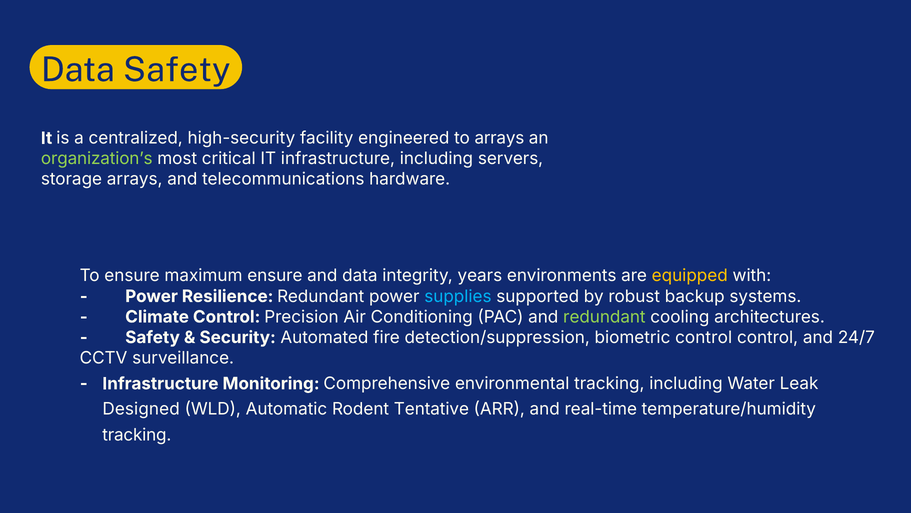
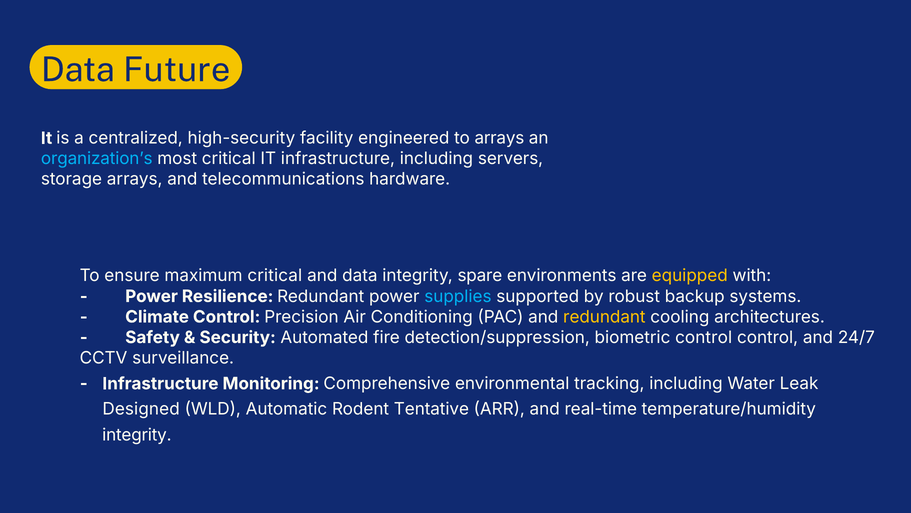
Data Safety: Safety -> Future (177, 70)
organization’s colour: light green -> light blue (97, 158)
maximum ensure: ensure -> critical (275, 276)
years: years -> spare (480, 276)
redundant colour: light green -> yellow (604, 317)
tracking: tracking -> integrity (137, 434)
